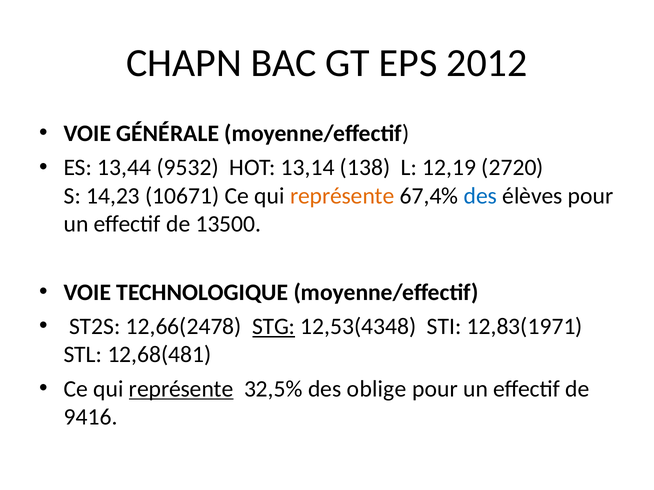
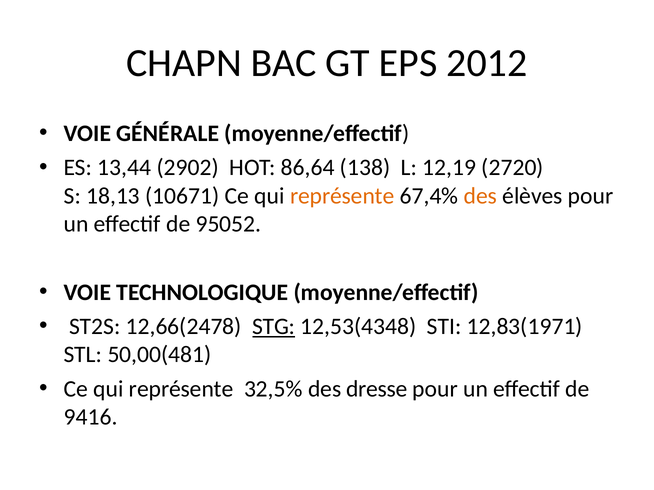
9532: 9532 -> 2902 (188, 168)
13,14: 13,14 -> 86,64 (308, 168)
14,23: 14,23 -> 18,13 (113, 196)
des colour: blue -> orange (480, 196)
13500: 13500 -> 95052 (228, 224)
12,68(481: 12,68(481 -> 50,00(481 (159, 355)
représente underline: present -> none (181, 389)
oblige: oblige -> dresse (377, 389)
